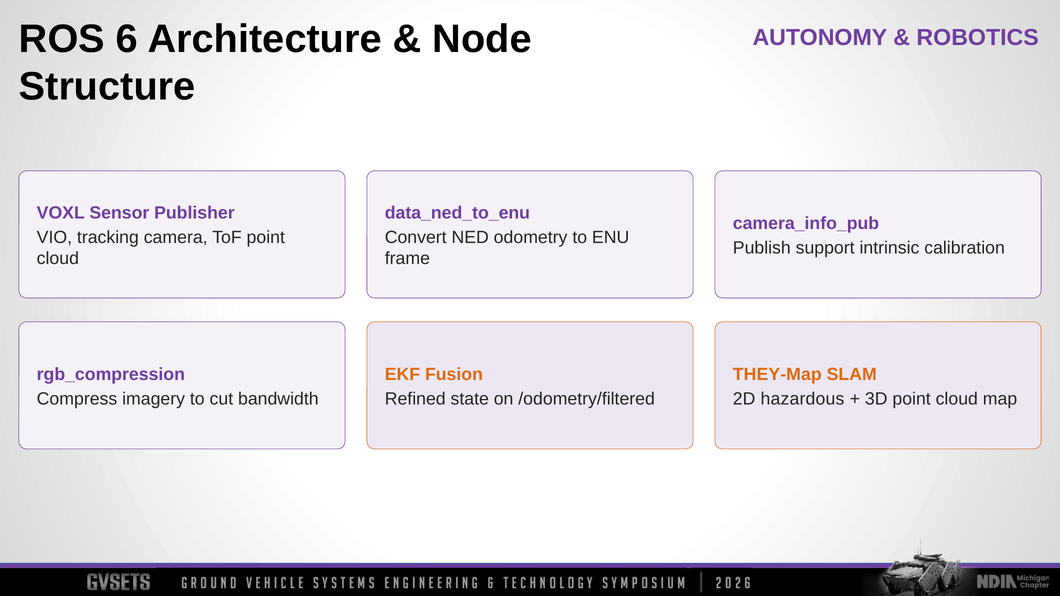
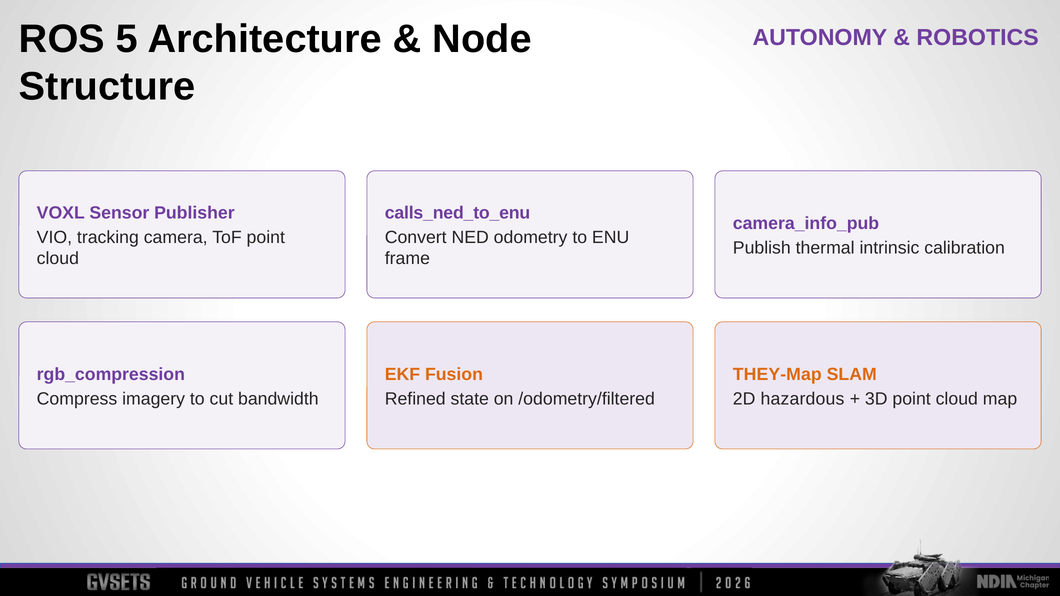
6: 6 -> 5 (127, 39)
data_ned_to_enu: data_ned_to_enu -> calls_ned_to_enu (458, 213)
support: support -> thermal (825, 248)
